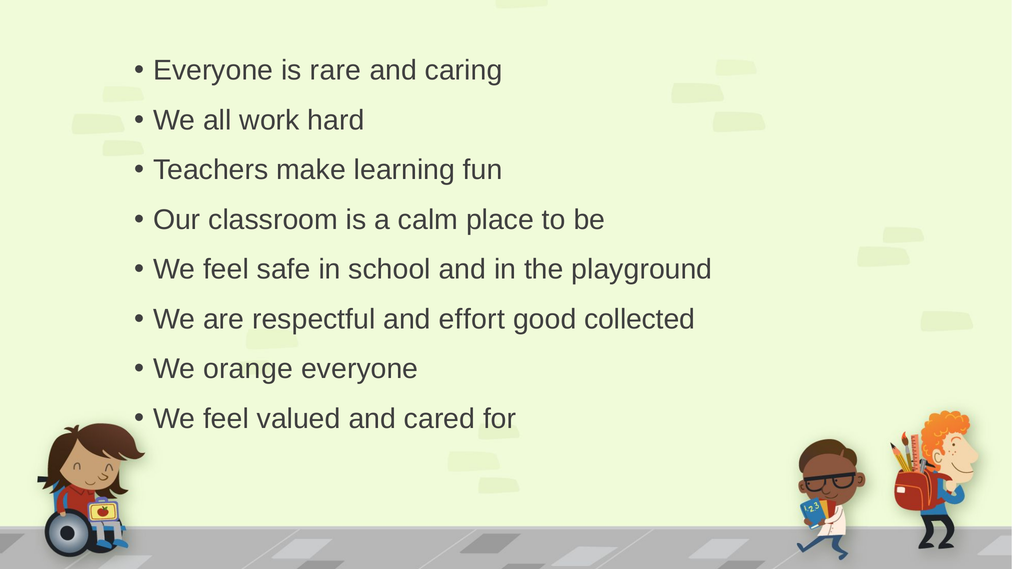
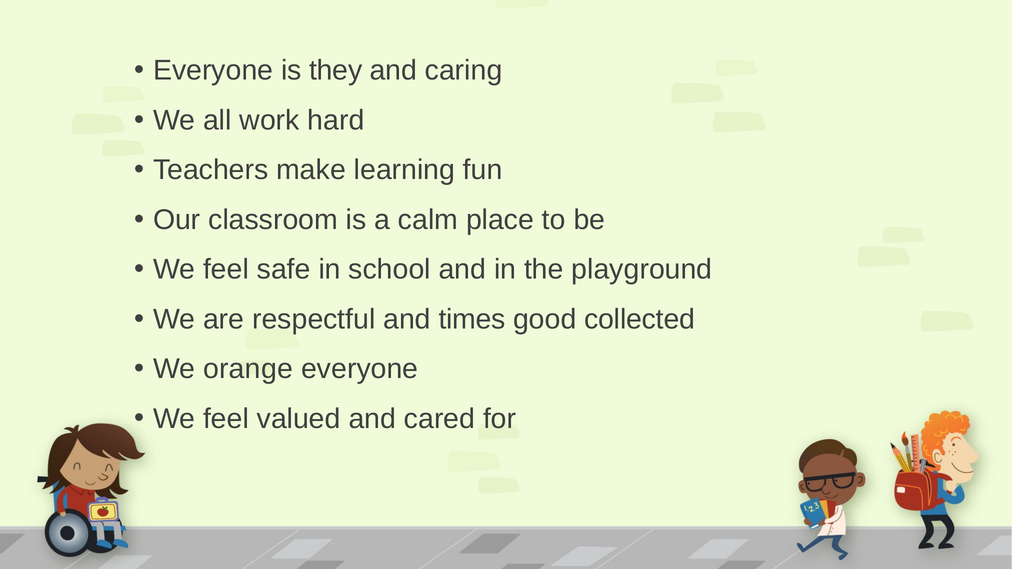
rare: rare -> they (336, 71)
effort: effort -> times (472, 319)
